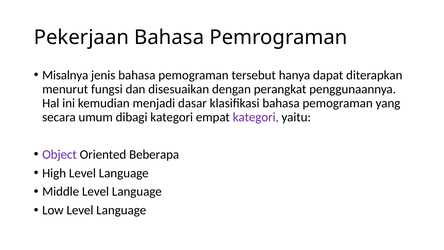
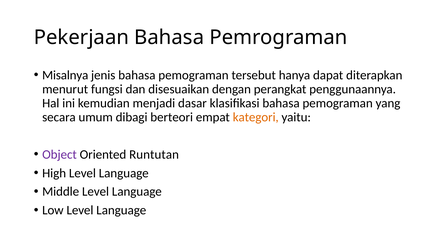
dibagi kategori: kategori -> berteori (172, 117)
kategori colour: purple -> orange (256, 117)
Beberapa: Beberapa -> Runtutan (154, 154)
